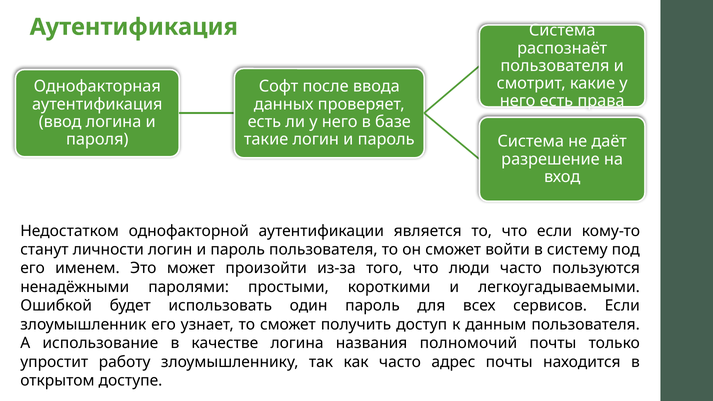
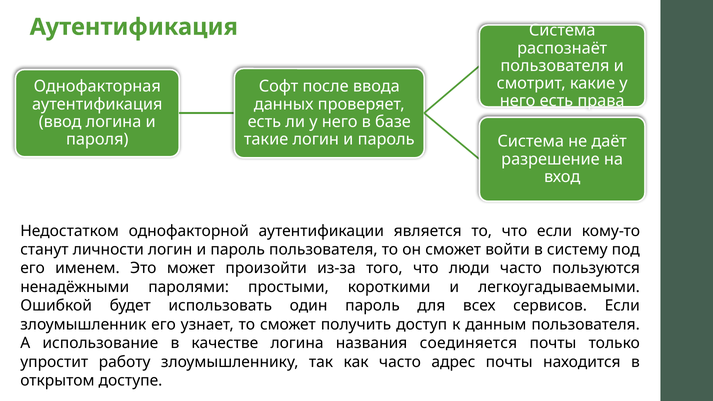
полномочий: полномочий -> соединяется (468, 343)
